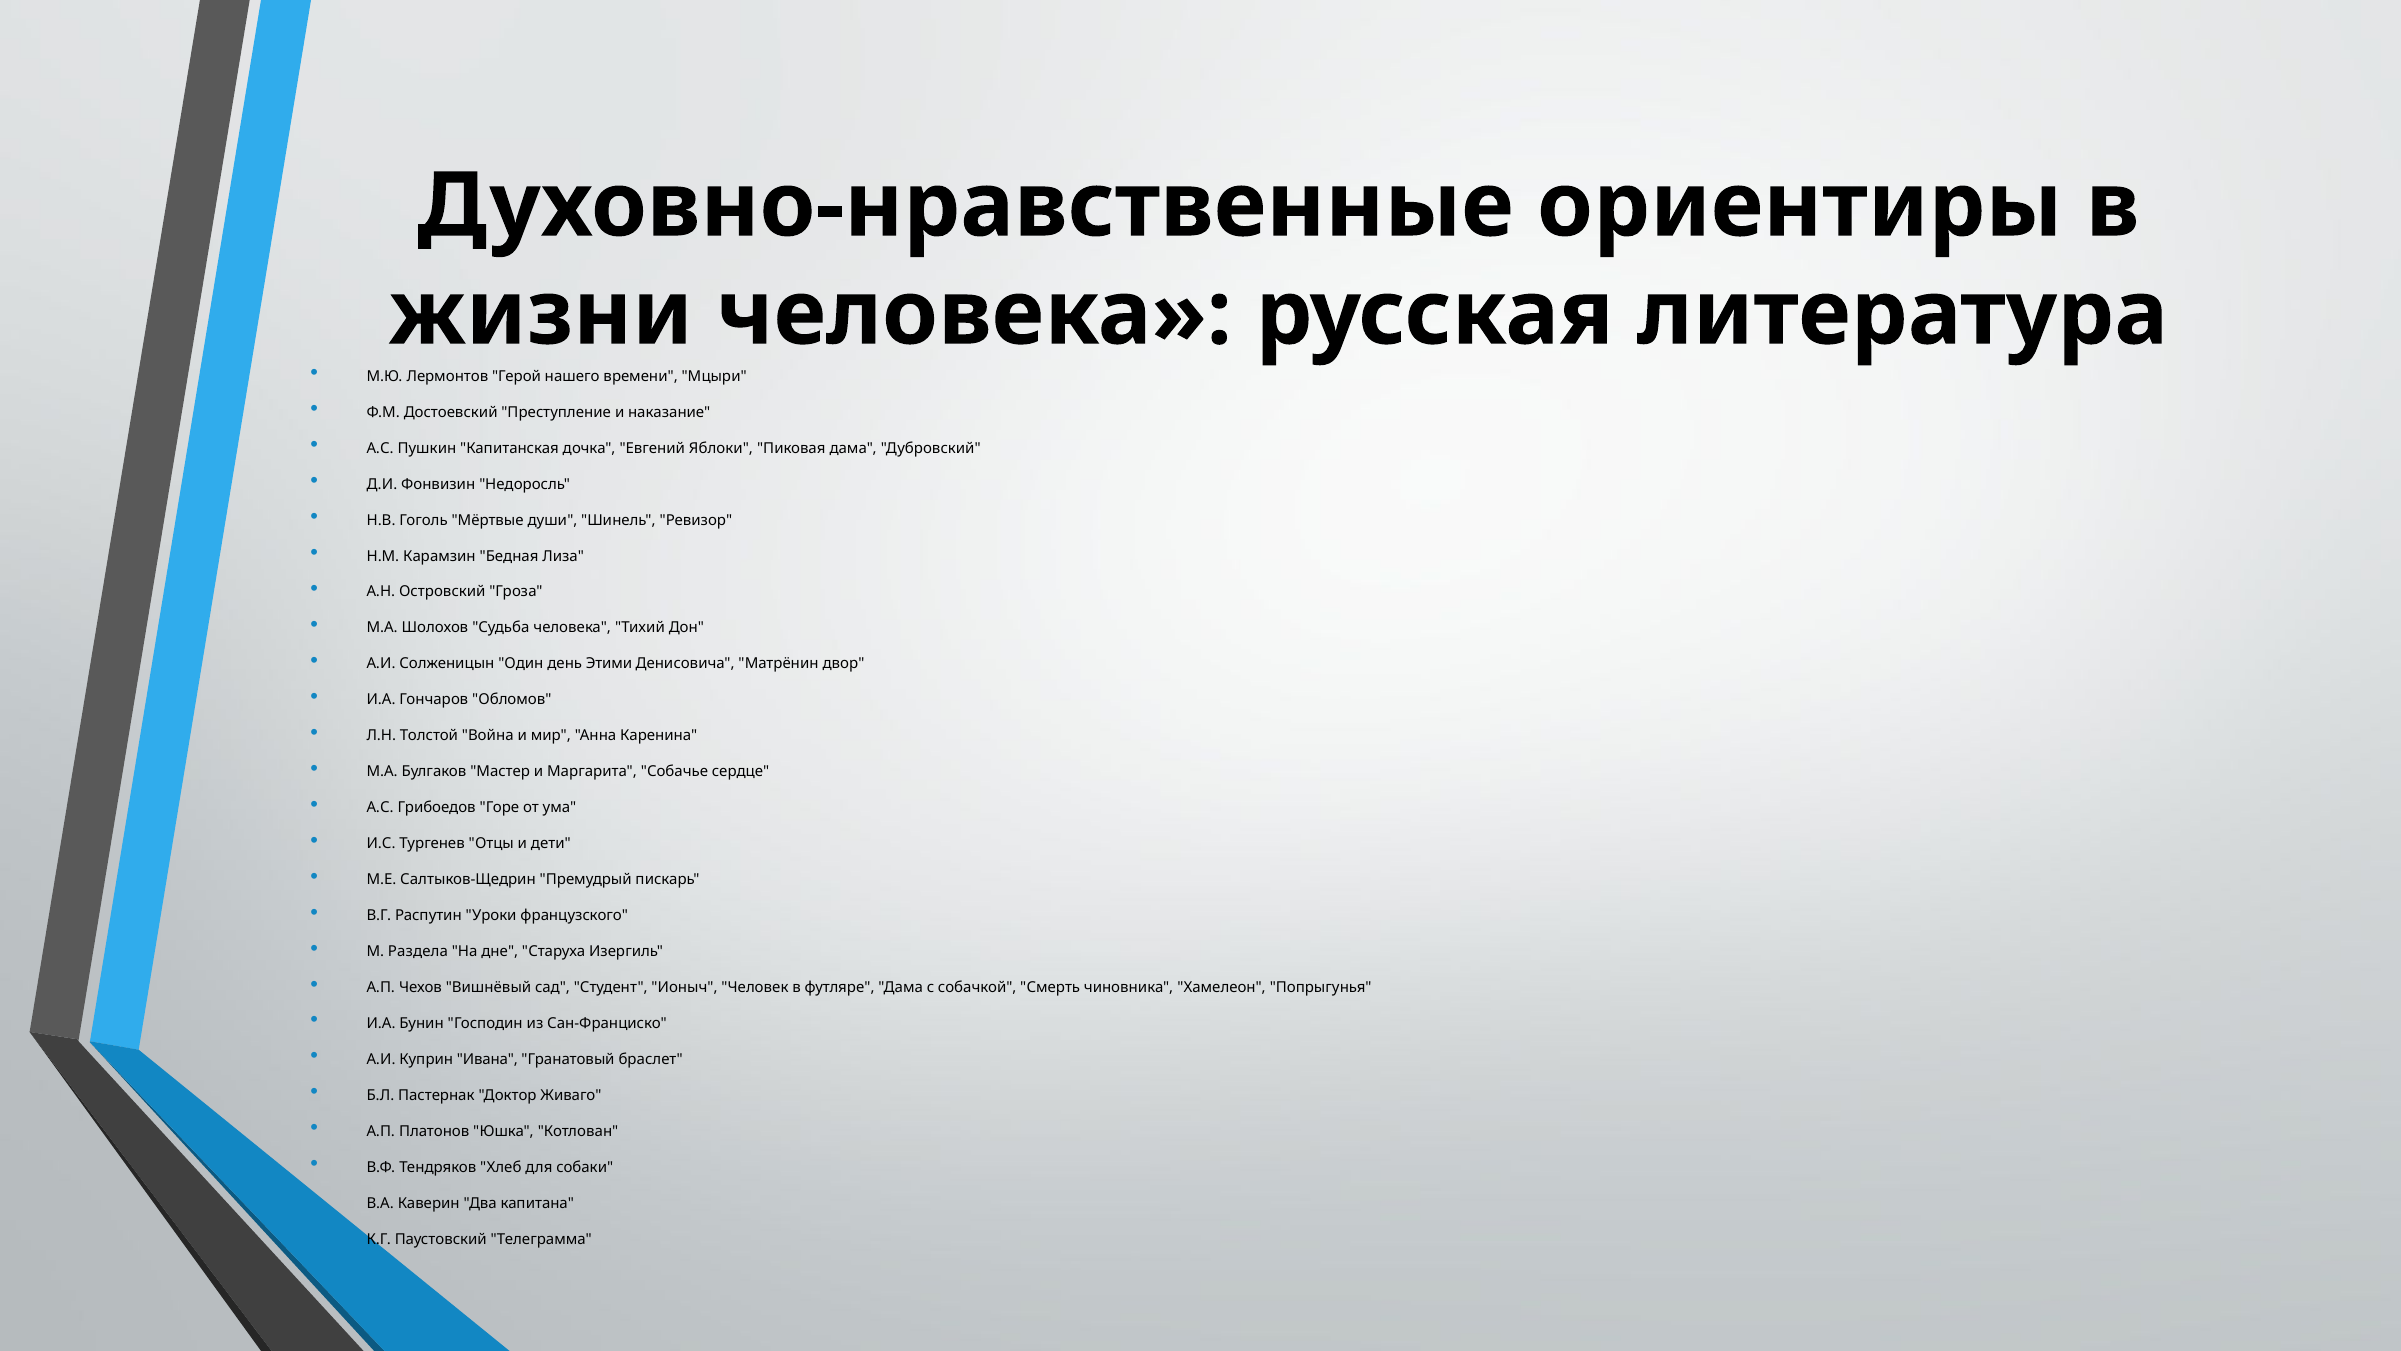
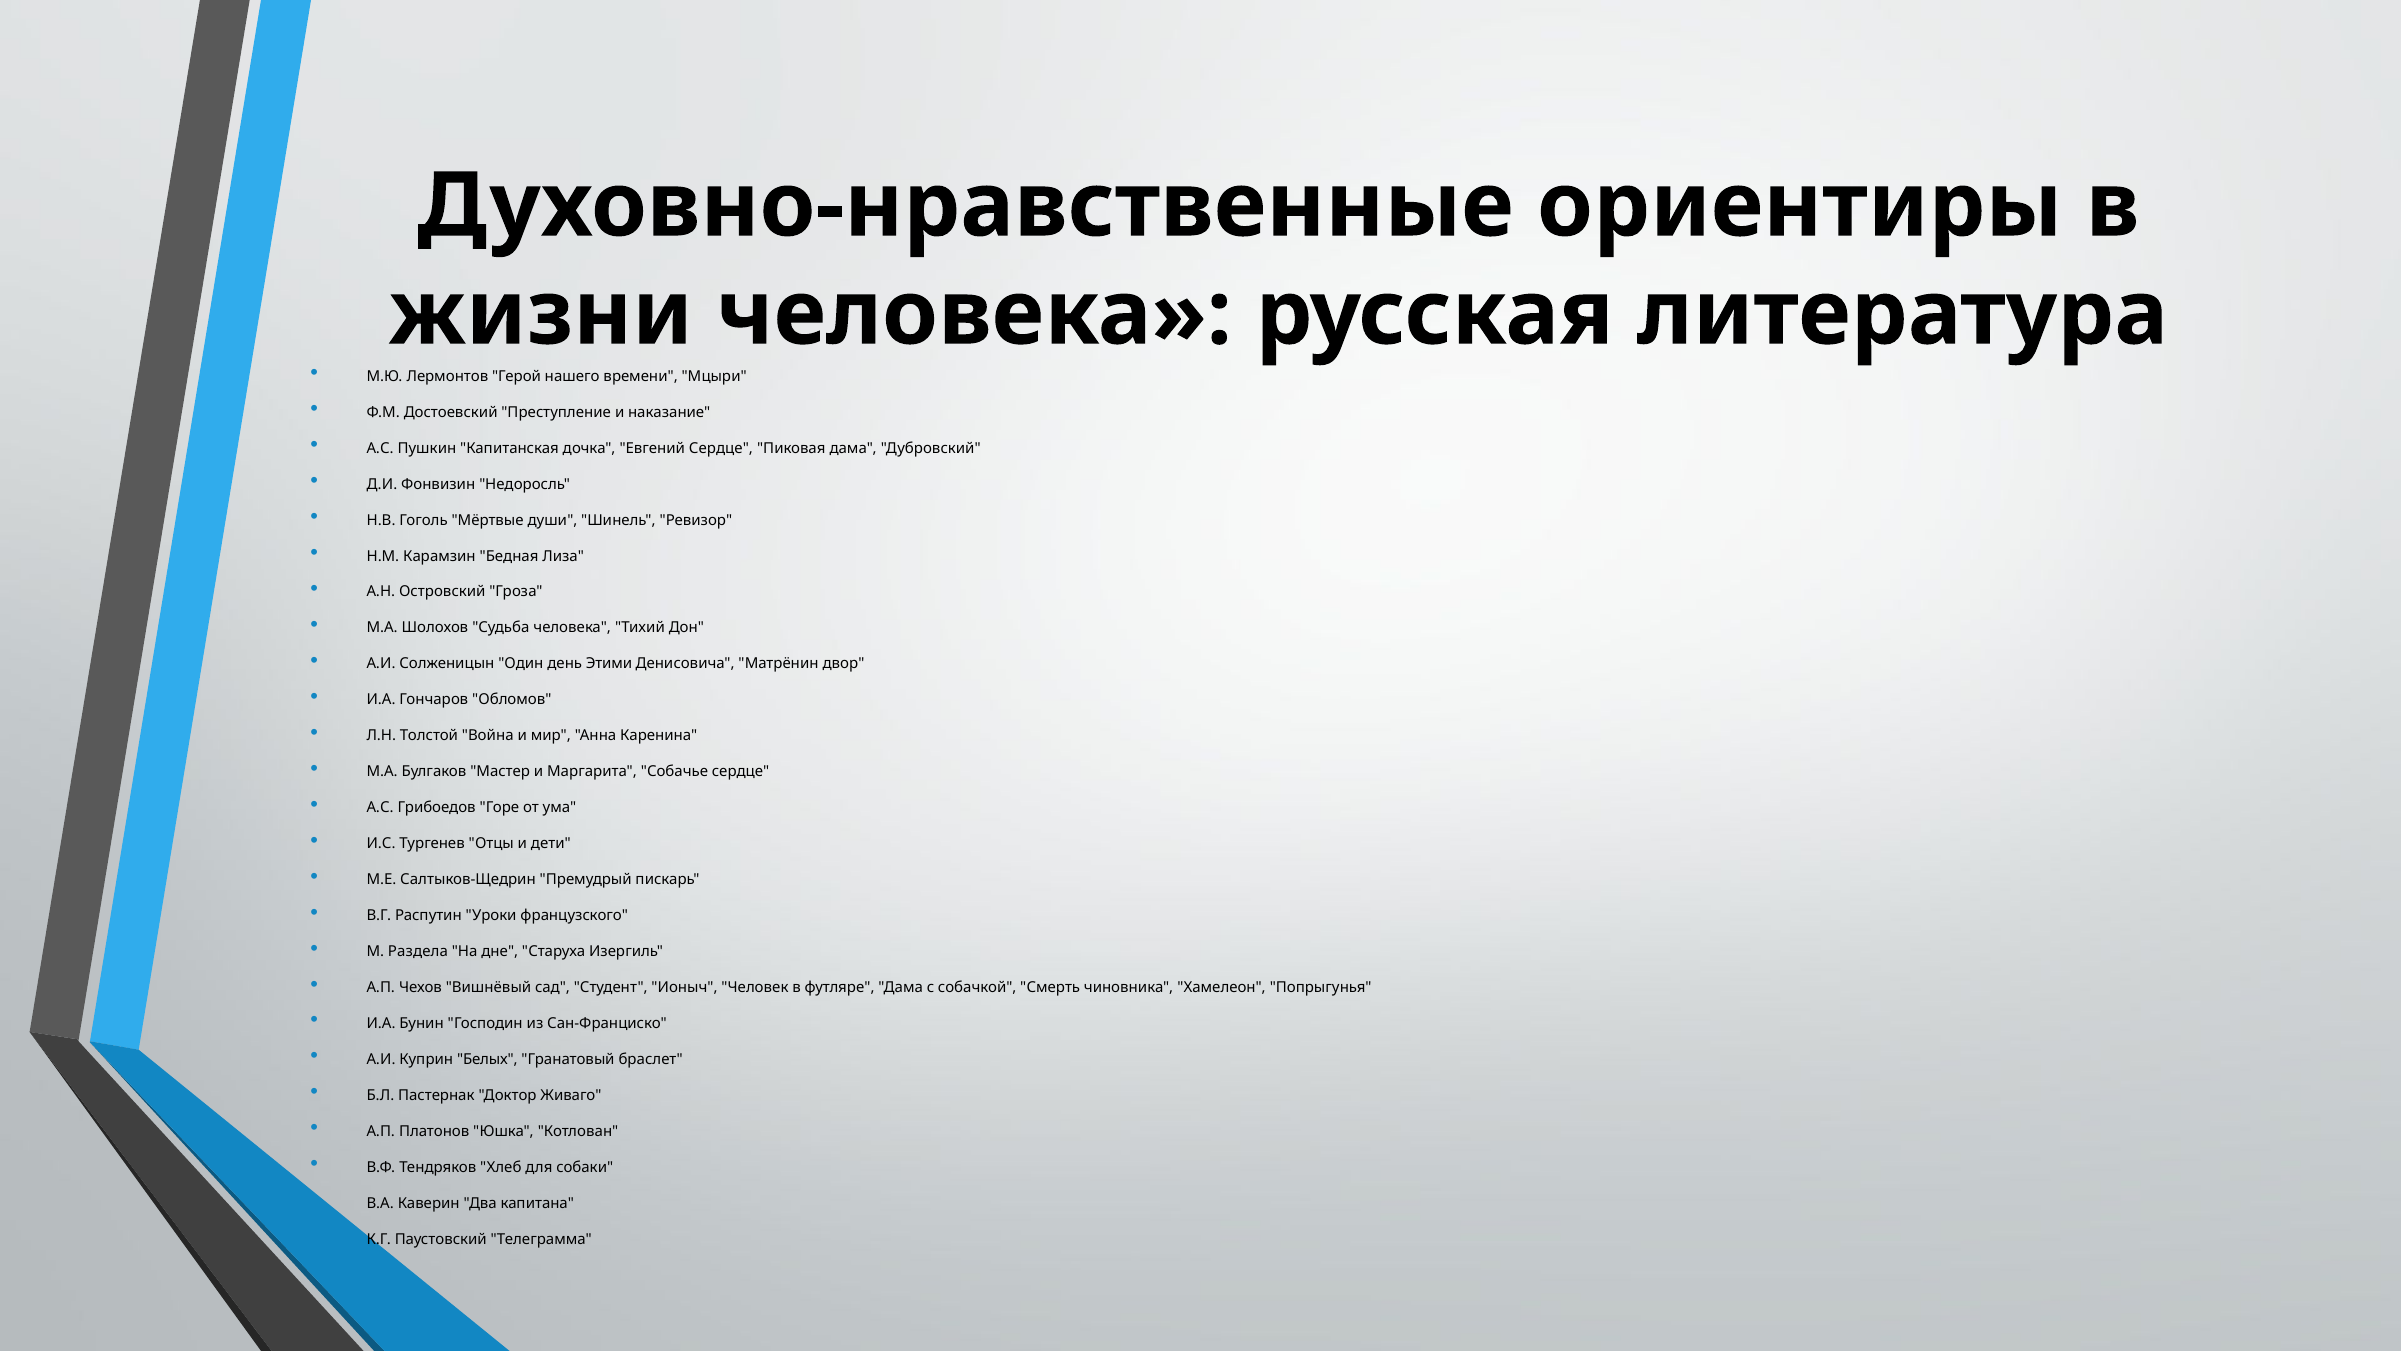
Евгений Яблоки: Яблоки -> Сердце (721, 448)
Ивана: Ивана -> Белых (487, 1059)
